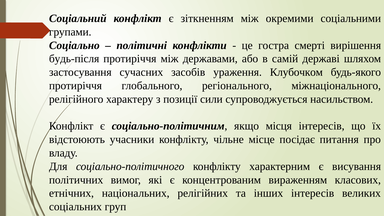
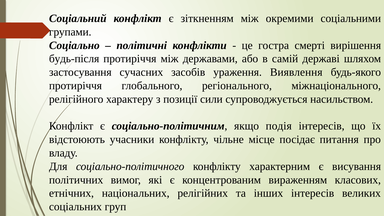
Клубочком: Клубочком -> Виявлення (296, 72)
місця: місця -> подія (279, 126)
